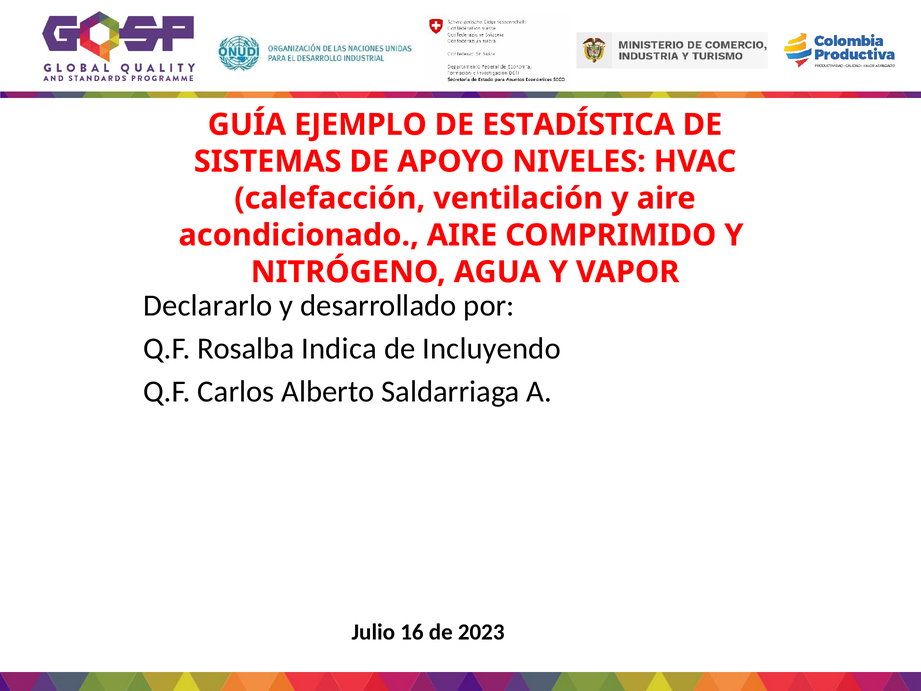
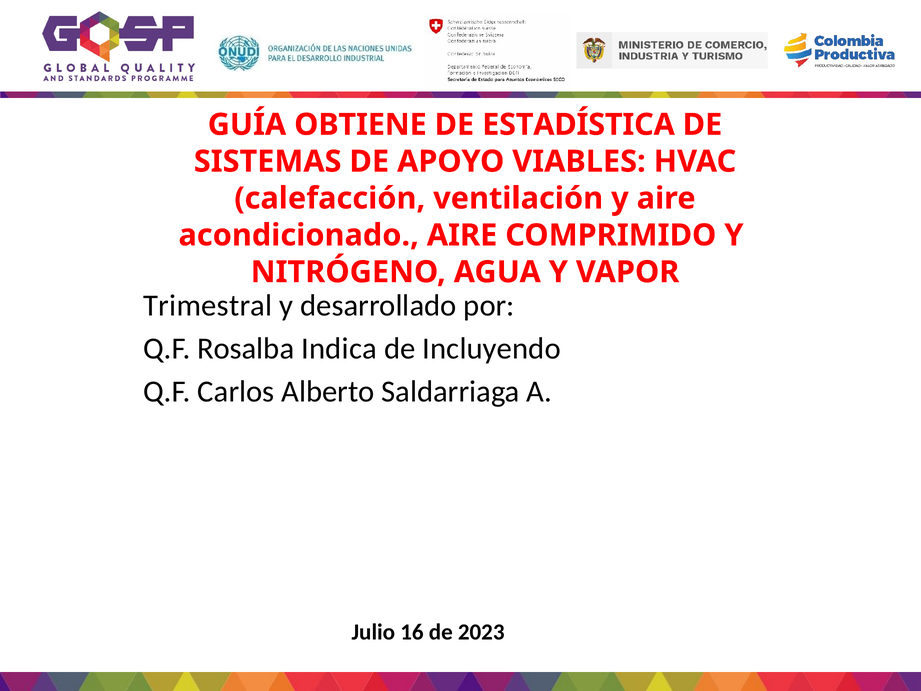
EJEMPLO: EJEMPLO -> OBTIENE (360, 125)
NIVELES: NIVELES -> VIABLES (579, 161)
Declararlo: Declararlo -> Trimestral (208, 305)
